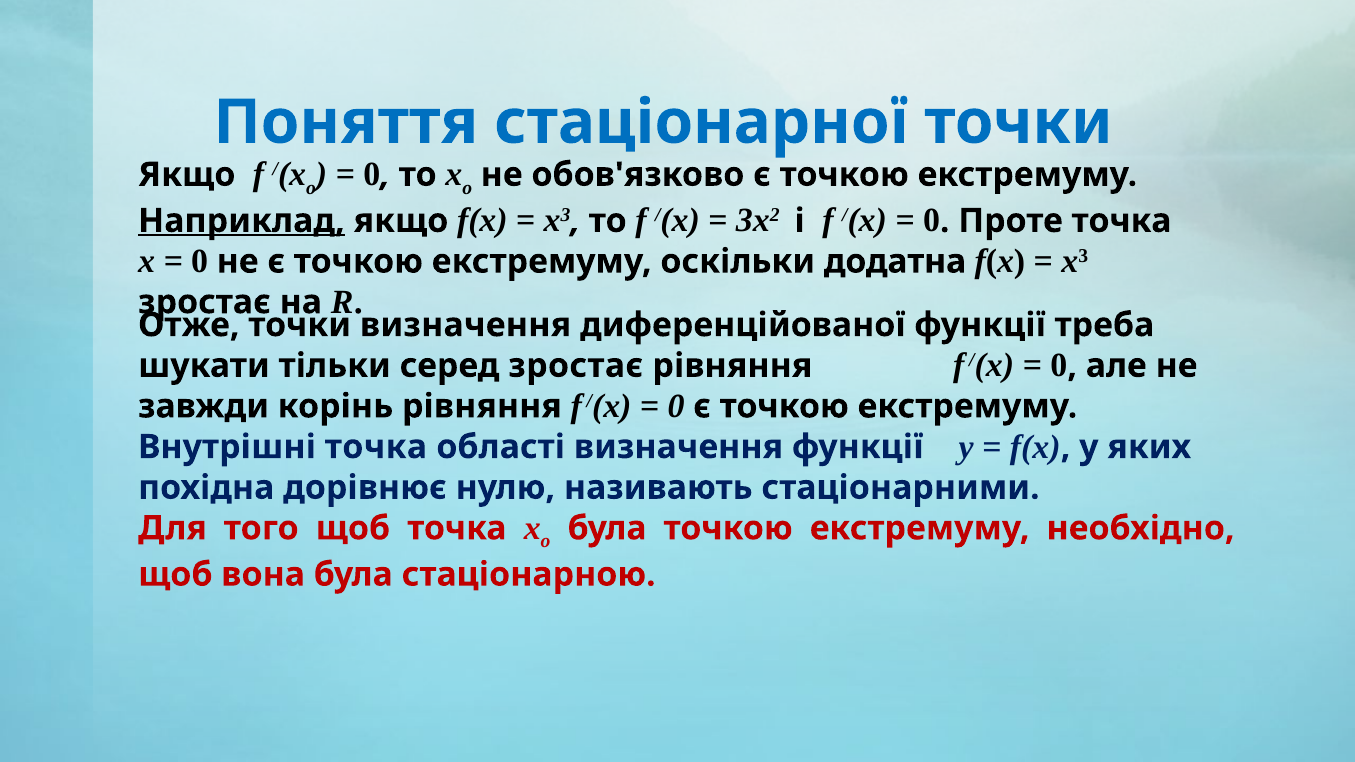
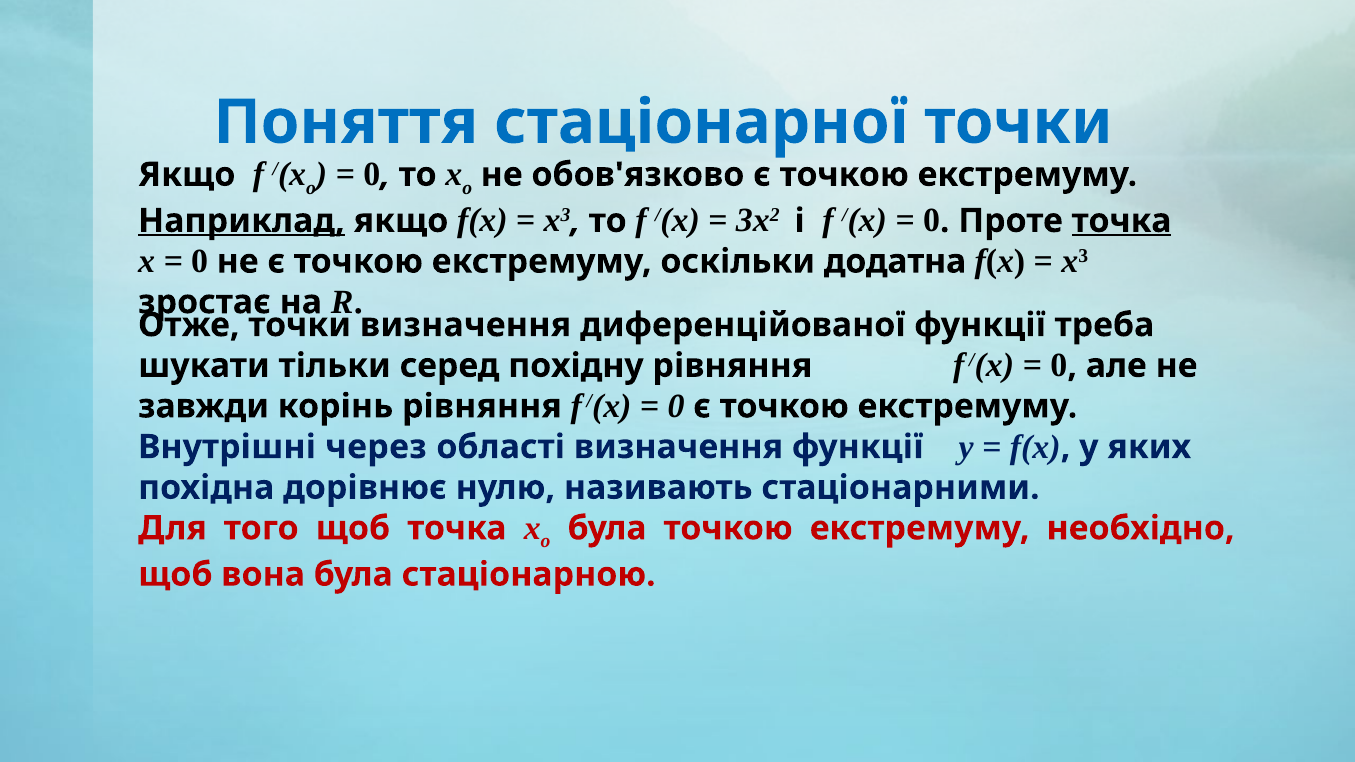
точка underline: none -> present (1122, 221)
серед зростає: зростає -> похідну (576, 366)
Внутрішні точка: точка -> через (376, 447)
